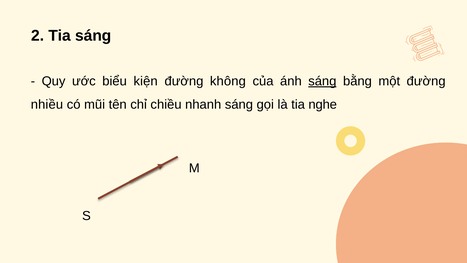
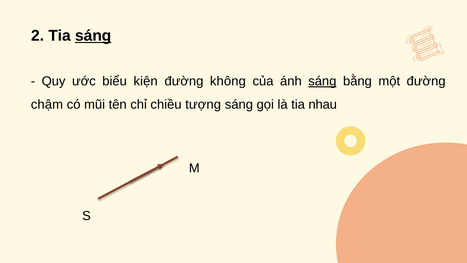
sáng underline: none -> present (93, 36)
nhiều: nhiều -> chậm (47, 105)
nhanh: nhanh -> tượng (203, 105)
nghe: nghe -> nhau (323, 105)
